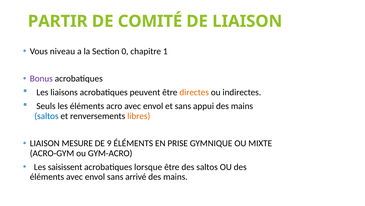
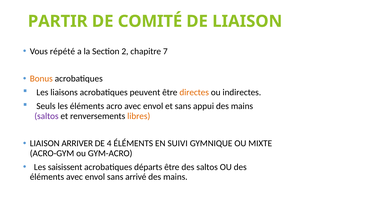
niveau: niveau -> répété (62, 51)
0: 0 -> 2 (125, 51)
1: 1 -> 7 (165, 51)
Bonus colour: purple -> orange (41, 78)
saltos colour: blue -> purple (46, 116)
MESURE: MESURE -> ARRIVER (77, 143)
9: 9 -> 4 (109, 143)
PRISE: PRISE -> SUIVI (178, 143)
lorsque: lorsque -> départs (148, 166)
